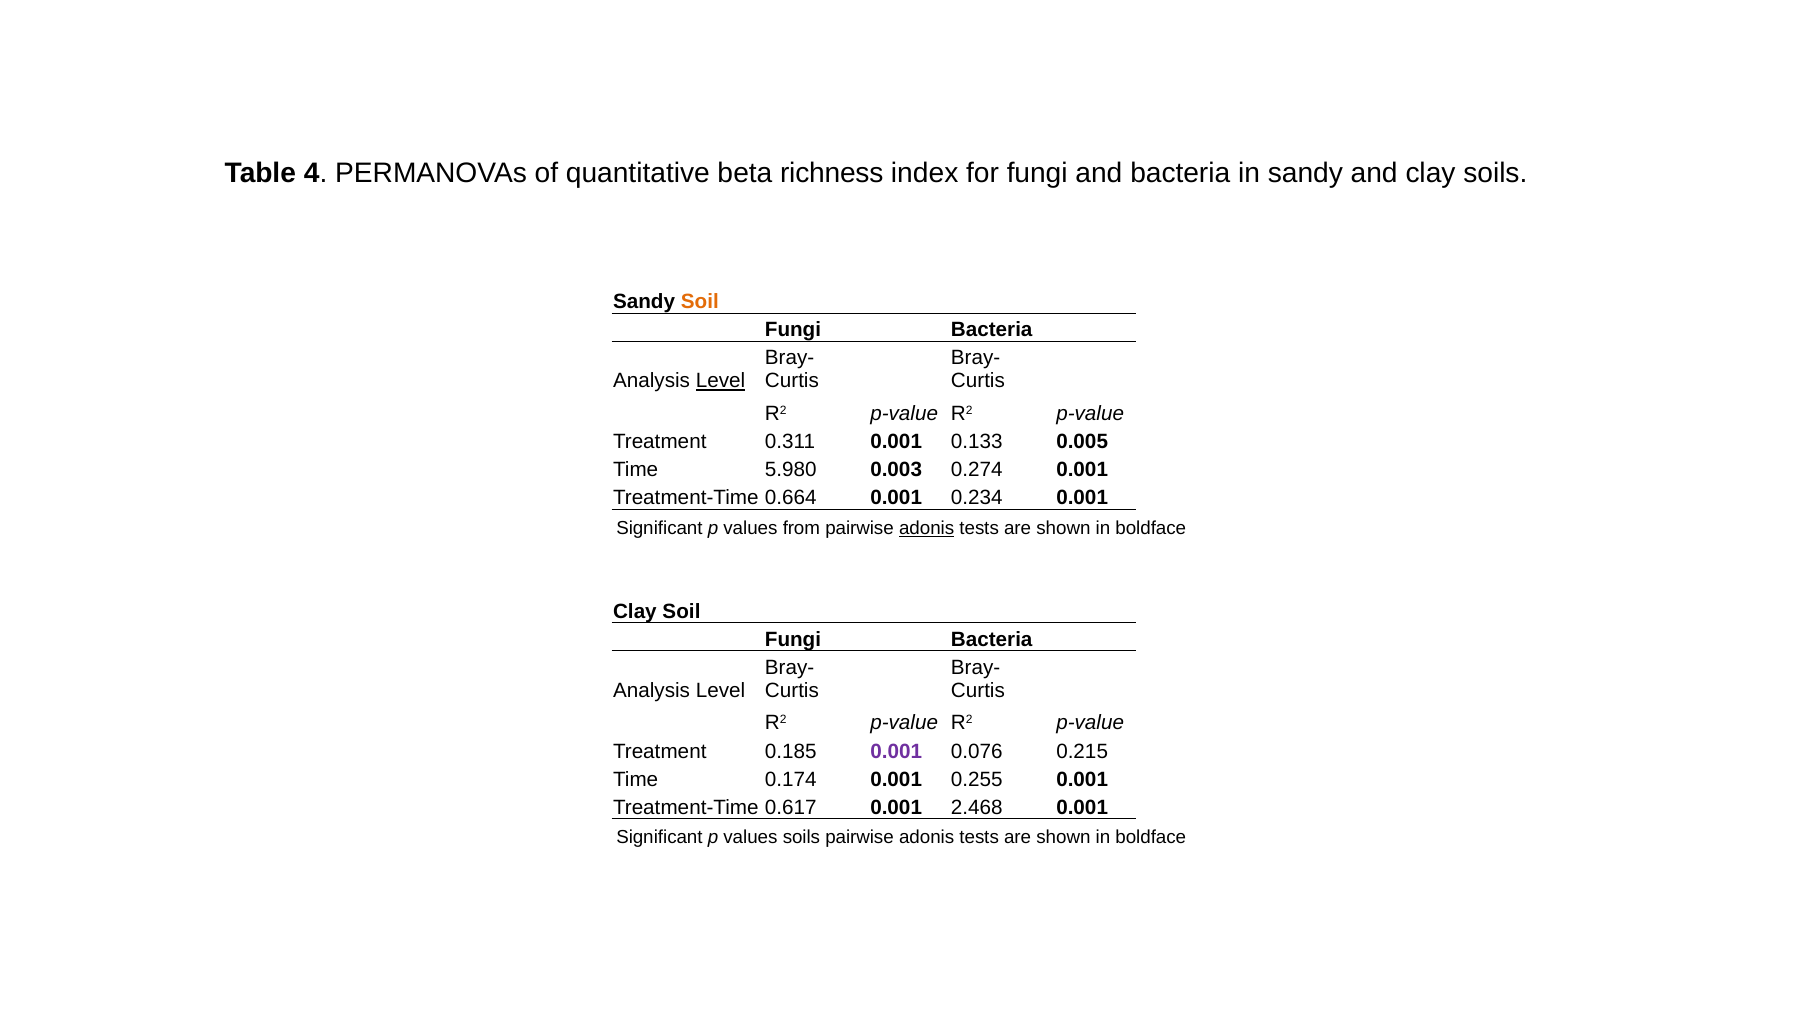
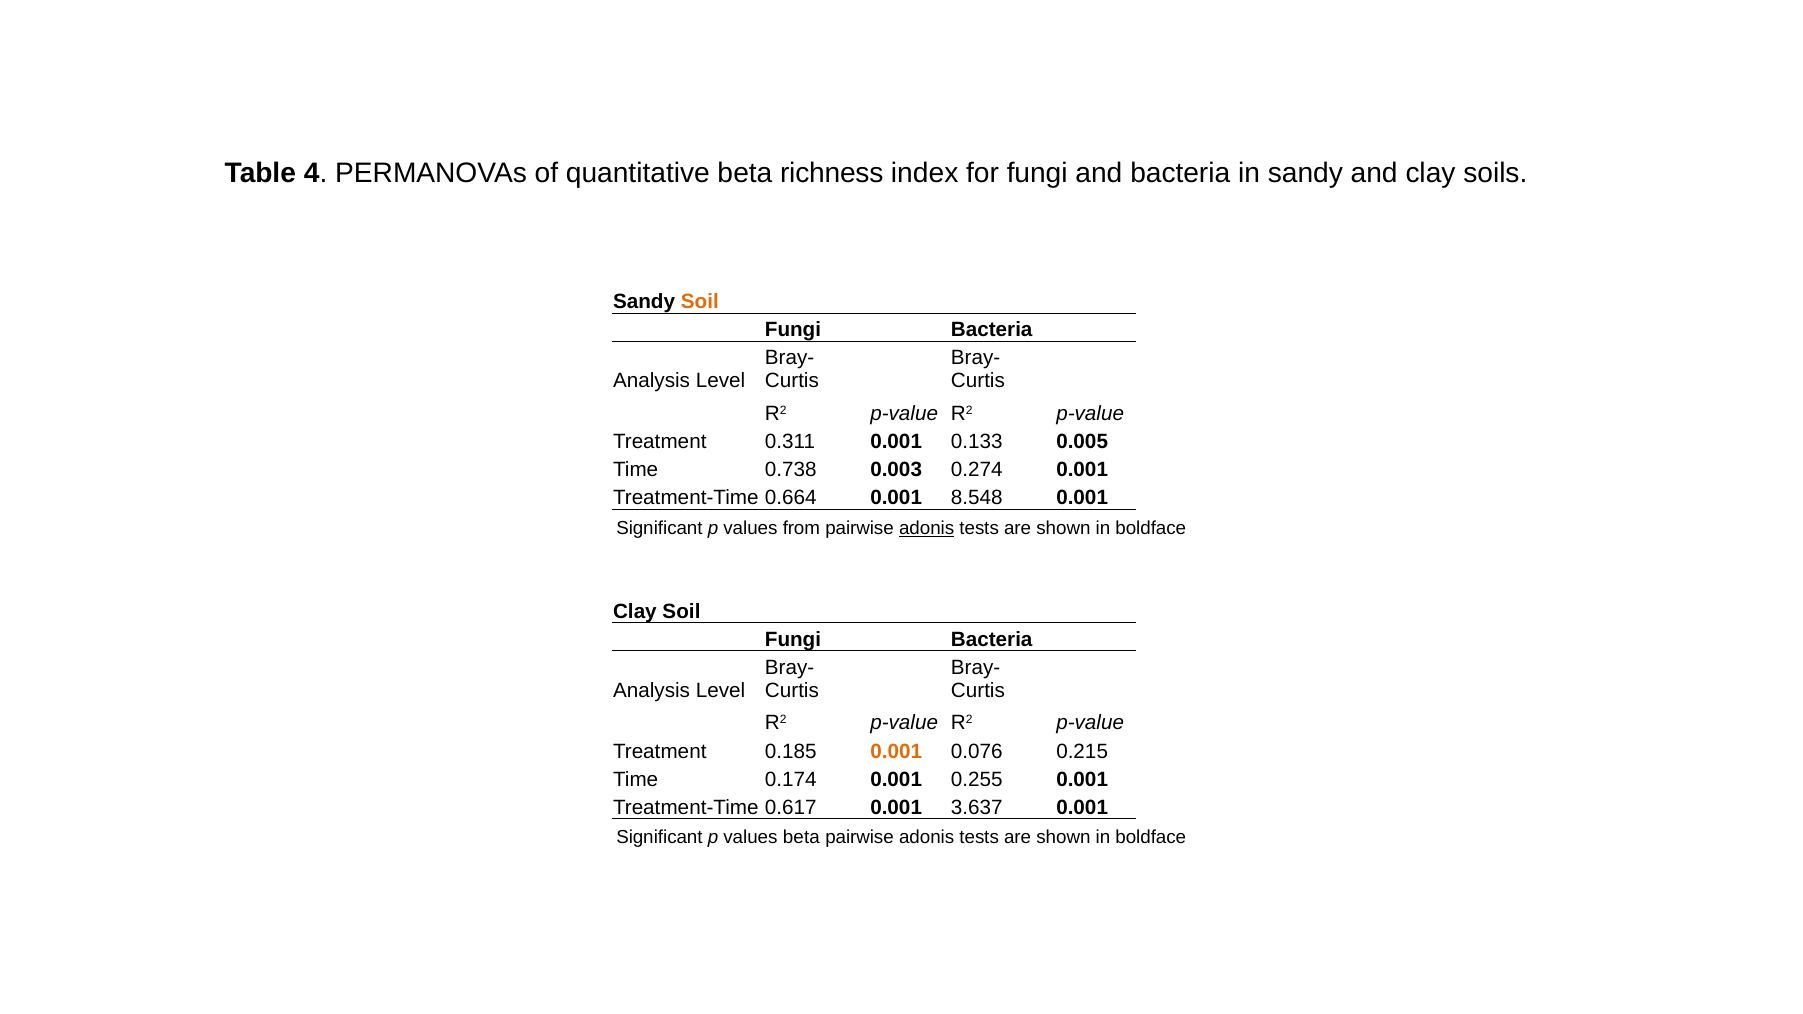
Level underline: present -> none (721, 381)
5.980: 5.980 -> 0.738 (791, 470)
0.234: 0.234 -> 8.548 (977, 498)
0.001 colour: purple -> orange (896, 751)
2.468: 2.468 -> 3.637 (977, 808)
values soils: soils -> beta (801, 837)
